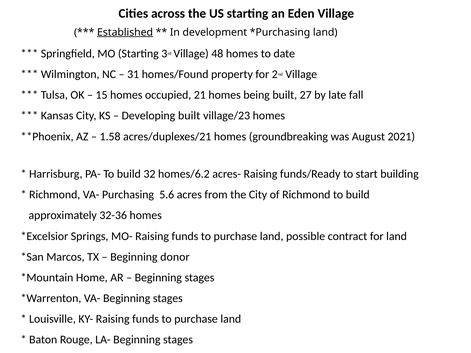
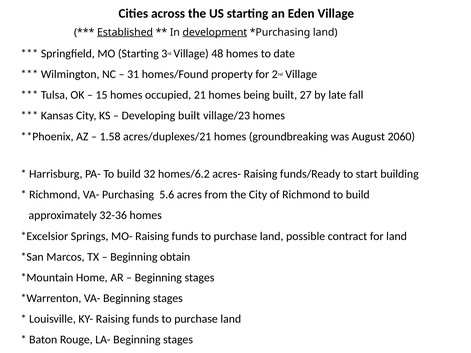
development underline: none -> present (215, 32)
2021: 2021 -> 2060 (401, 137)
donor: donor -> obtain (175, 257)
